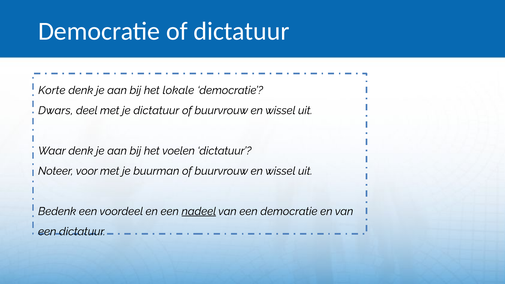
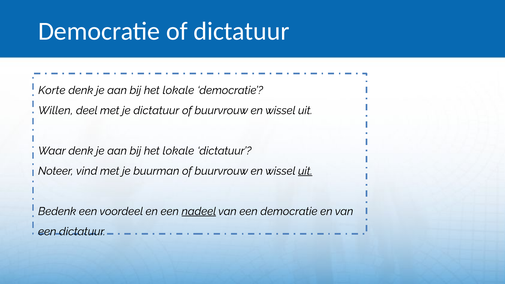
Dwars: Dwars -> Willen (56, 110)
voelen: voelen -> lokale (178, 151)
voor: voor -> vind (87, 171)
uit underline: none -> present (305, 171)
